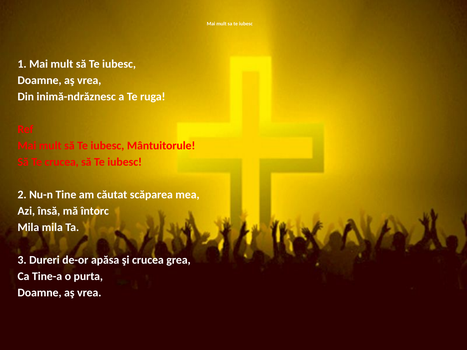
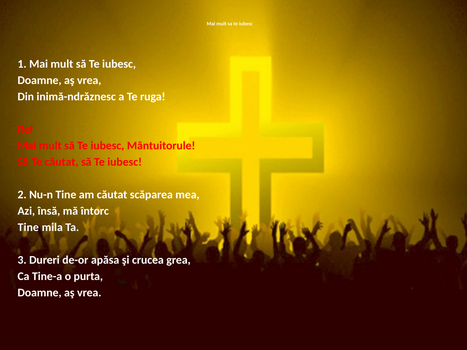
Te crucea: crucea -> căutat (62, 162)
Mila: Mila -> Tine (28, 227)
